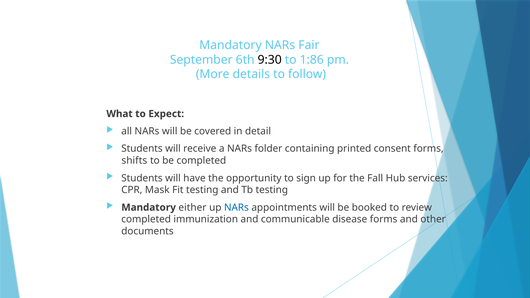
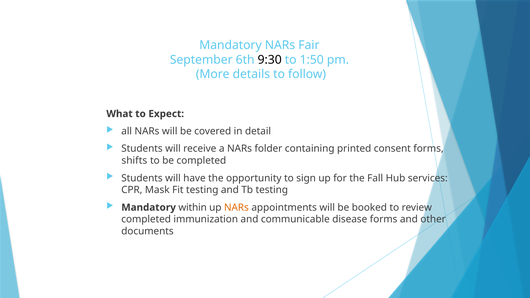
1:86: 1:86 -> 1:50 (312, 60)
either: either -> within (193, 208)
NARs colour: blue -> orange (236, 208)
